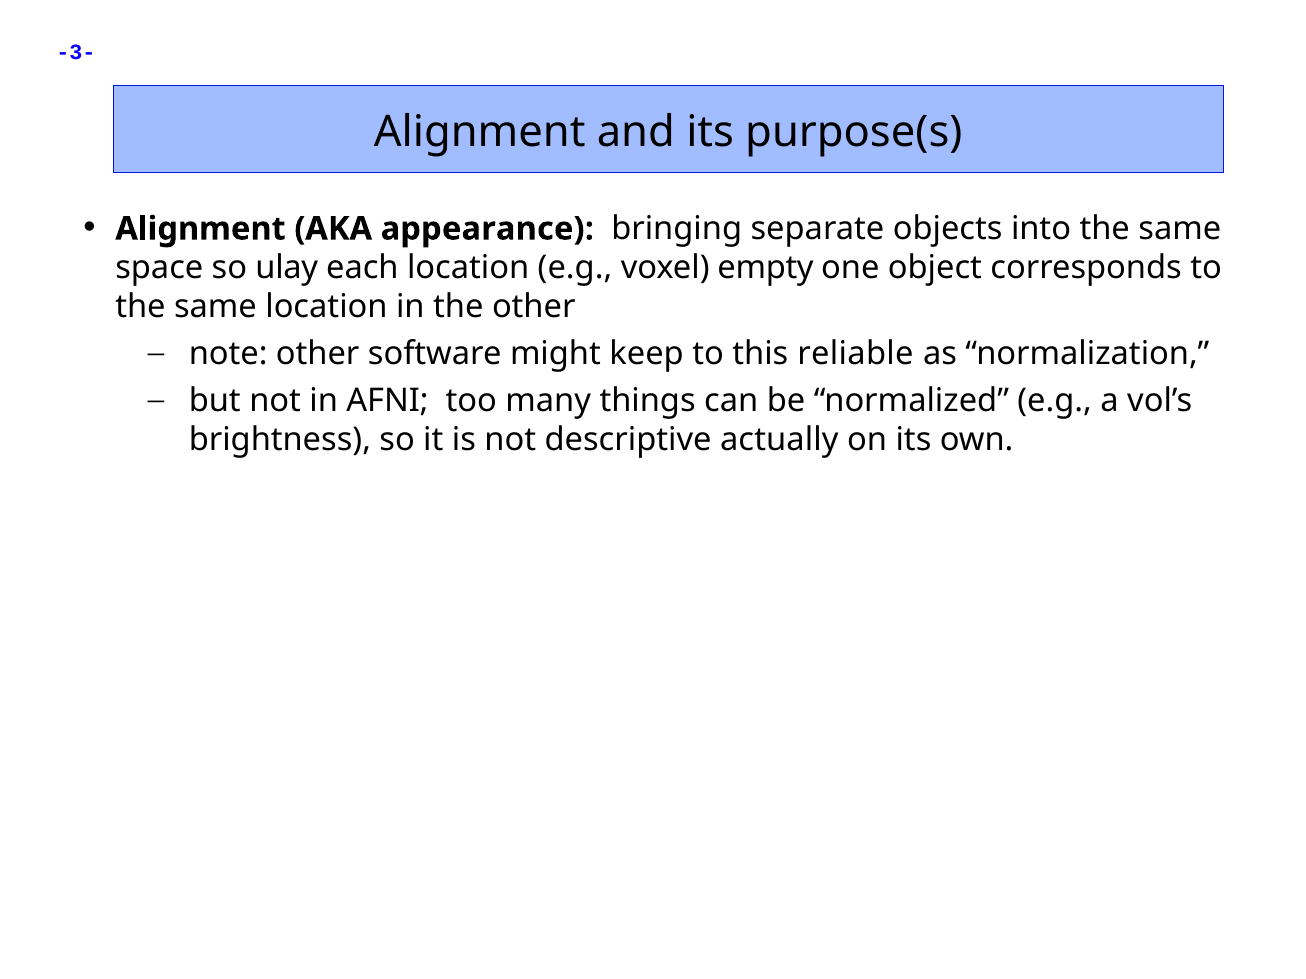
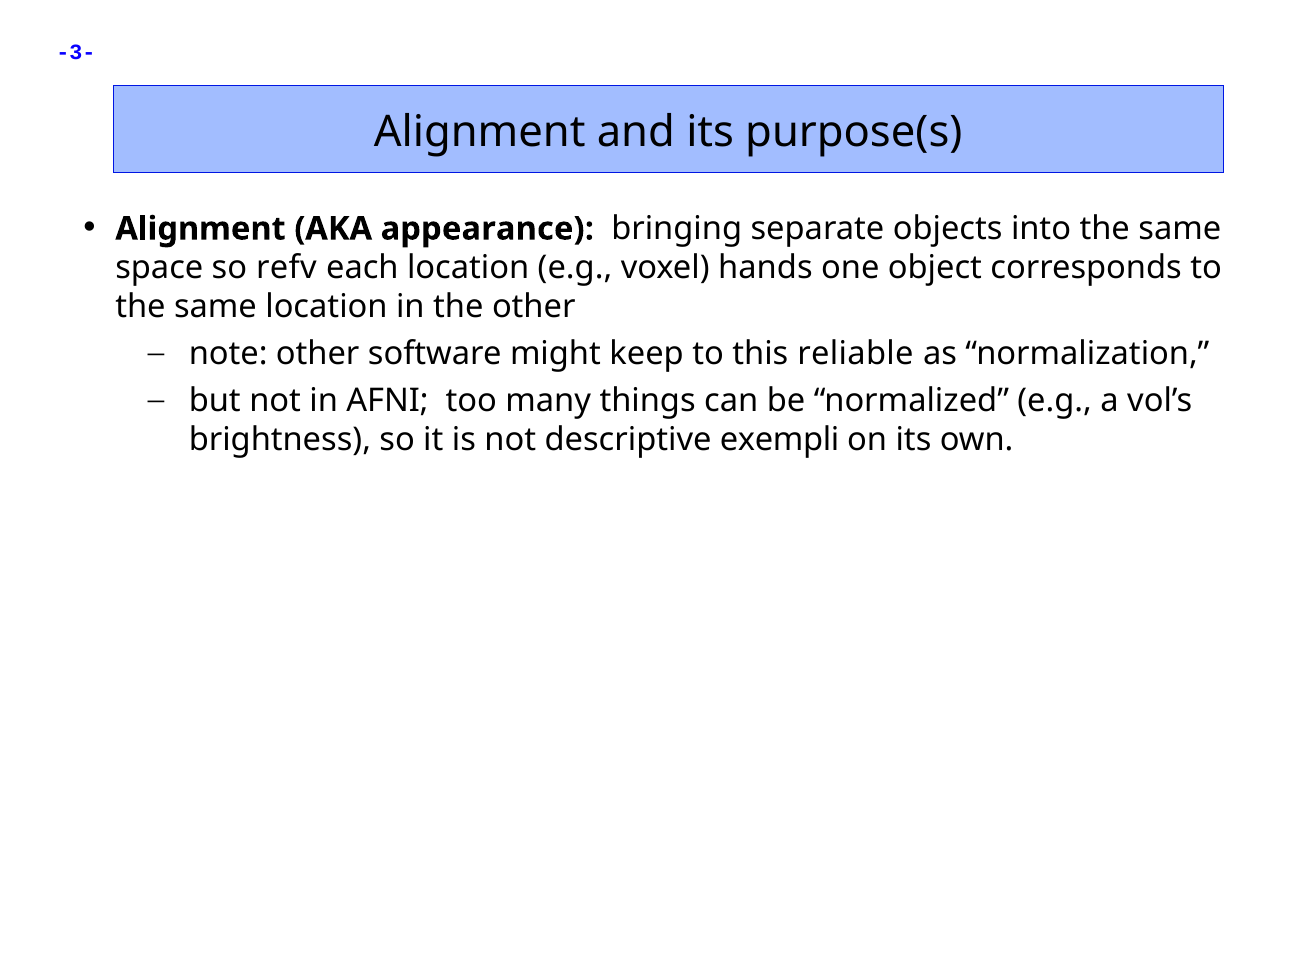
ulay: ulay -> refv (286, 268)
empty: empty -> hands (765, 268)
actually: actually -> exempli (780, 440)
